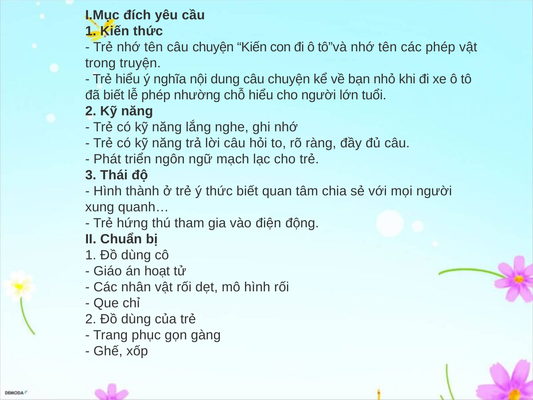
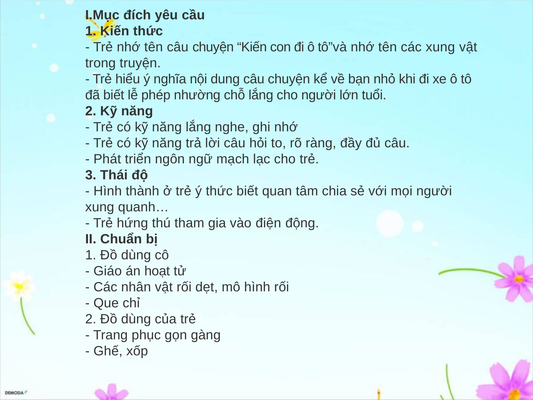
các phép: phép -> xung (440, 47)
chỗ hiểu: hiểu -> lắng (261, 95)
